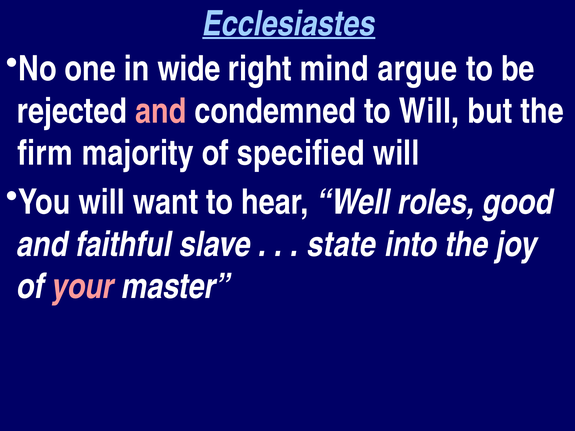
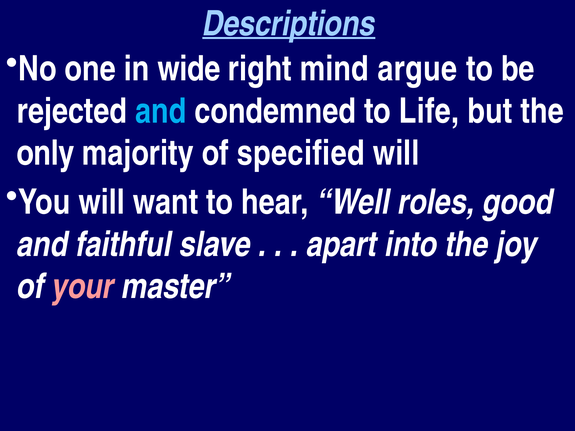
Ecclesiastes: Ecclesiastes -> Descriptions (289, 24)
and colour: pink -> light blue (161, 111)
to Will: Will -> Life (429, 111)
firm: firm -> only (45, 153)
state: state -> apart (342, 245)
